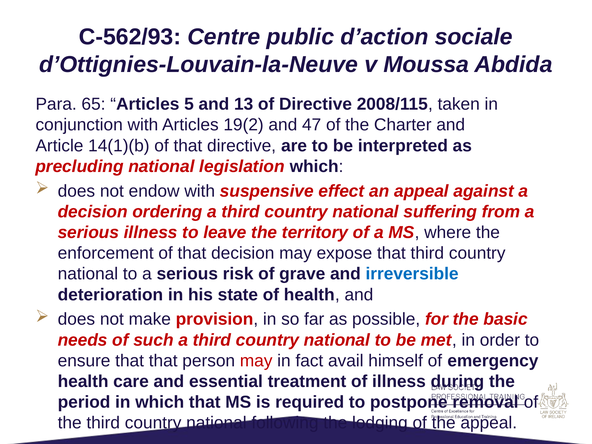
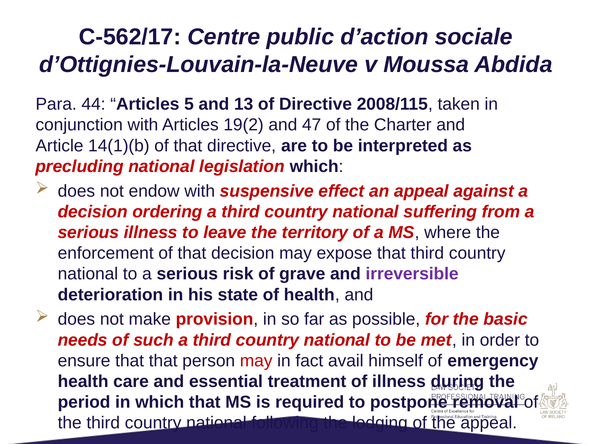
C-562/93: C-562/93 -> C-562/17 (130, 37)
65: 65 -> 44 (93, 104)
irreversible colour: blue -> purple (412, 274)
